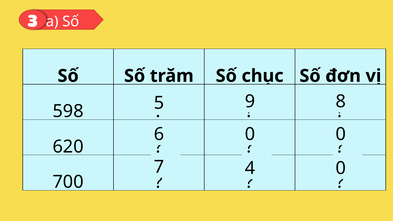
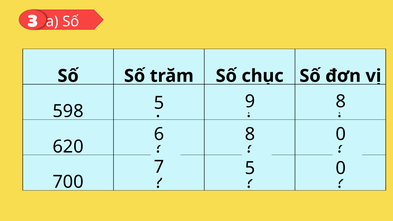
6 0: 0 -> 8 (250, 134)
7 4: 4 -> 5 (250, 168)
